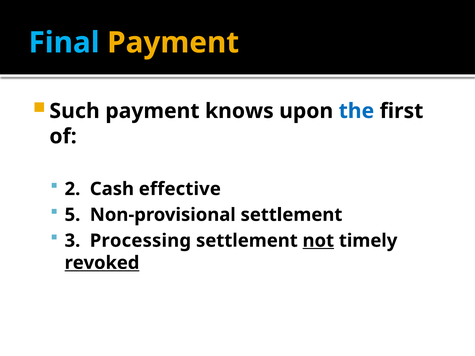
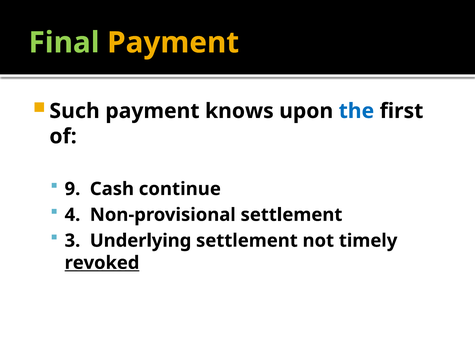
Final colour: light blue -> light green (64, 43)
2: 2 -> 9 (72, 189)
effective: effective -> continue (180, 189)
5: 5 -> 4 (72, 215)
Processing: Processing -> Underlying (141, 241)
not underline: present -> none (318, 241)
